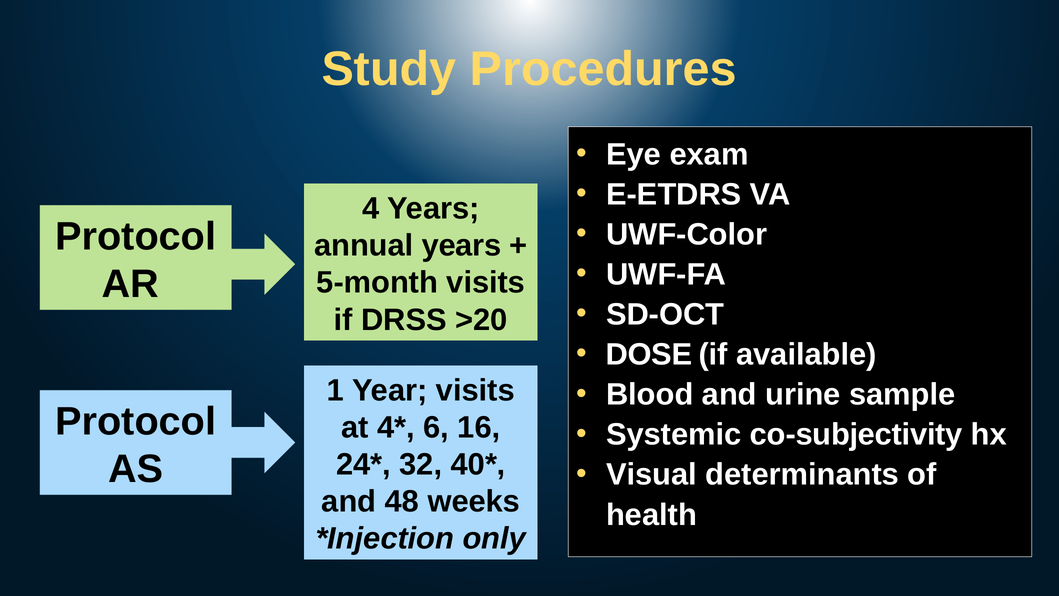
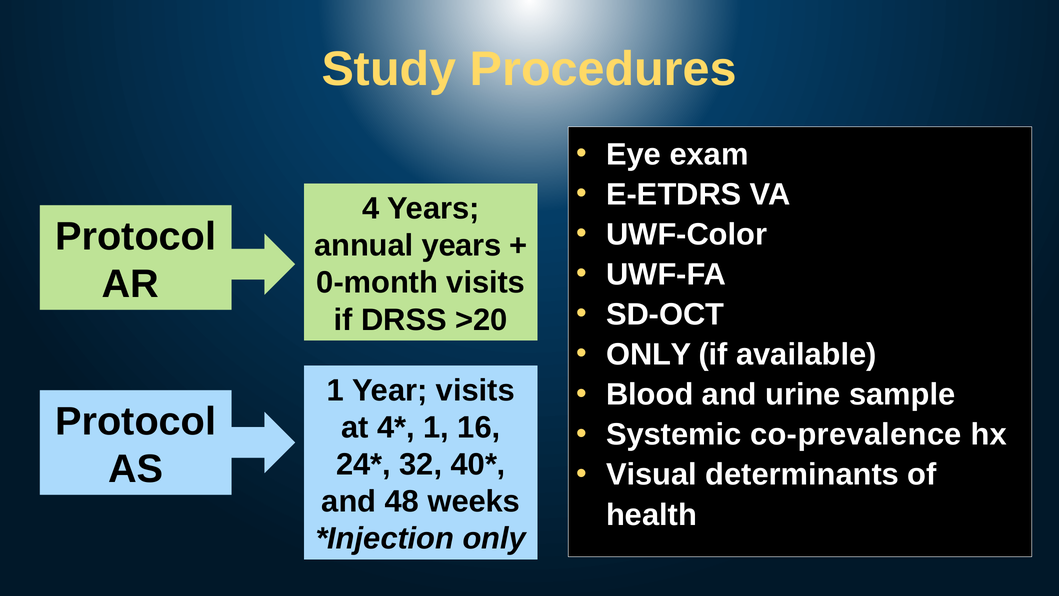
5-month: 5-month -> 0-month (377, 283)
DOSE: DOSE -> ONLY (649, 354)
6: 6 -> 1 (436, 427)
co-subjectivity: co-subjectivity -> co-prevalence (856, 435)
